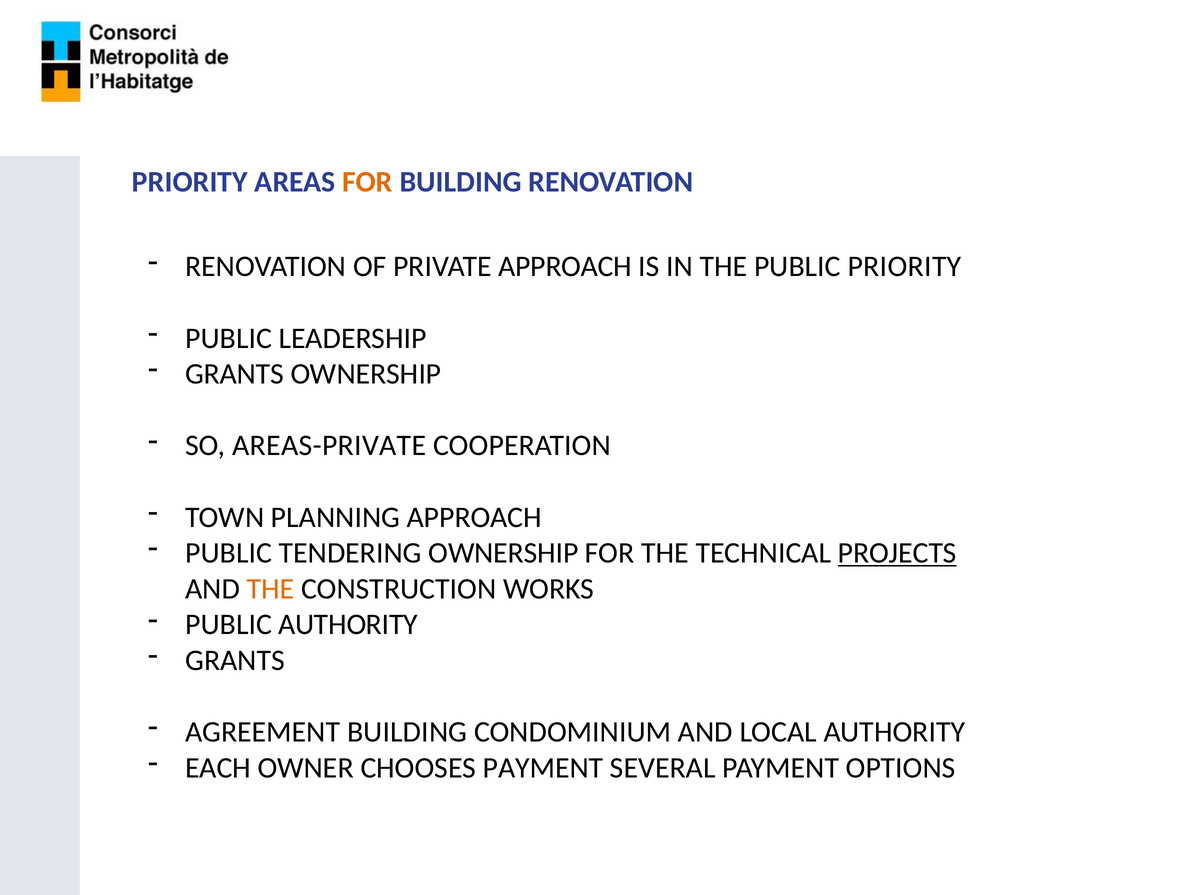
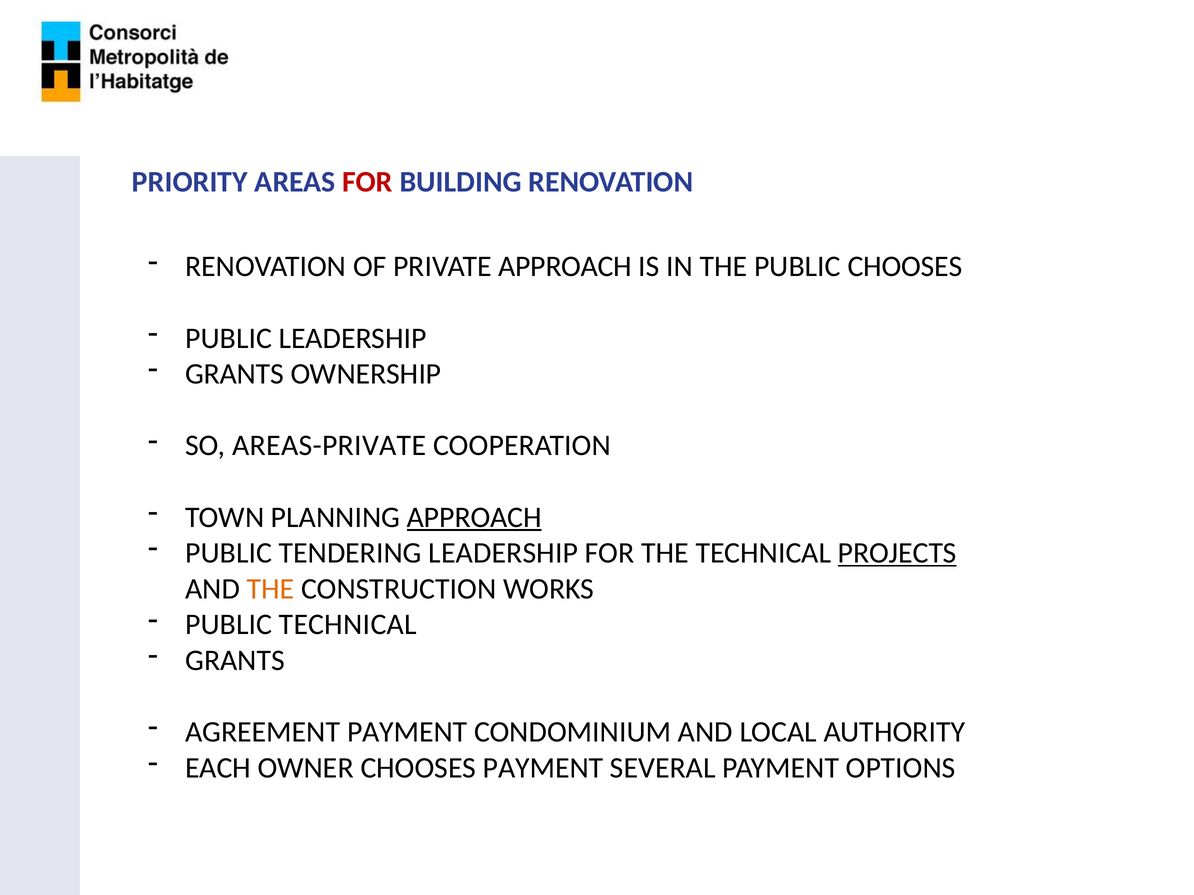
FOR colour: orange -> red (367, 182)
PUBLIC PRIORITY: PRIORITY -> CHOOSES (905, 267)
APPROACH underline: none -> present (474, 517)
TENDERING OWNERSHIP: OWNERSHIP -> LEADERSHIP (503, 553)
PUBLIC AUTHORITY: AUTHORITY -> TECHNICAL (348, 625)
AGREEMENT BUILDING: BUILDING -> PAYMENT (407, 732)
